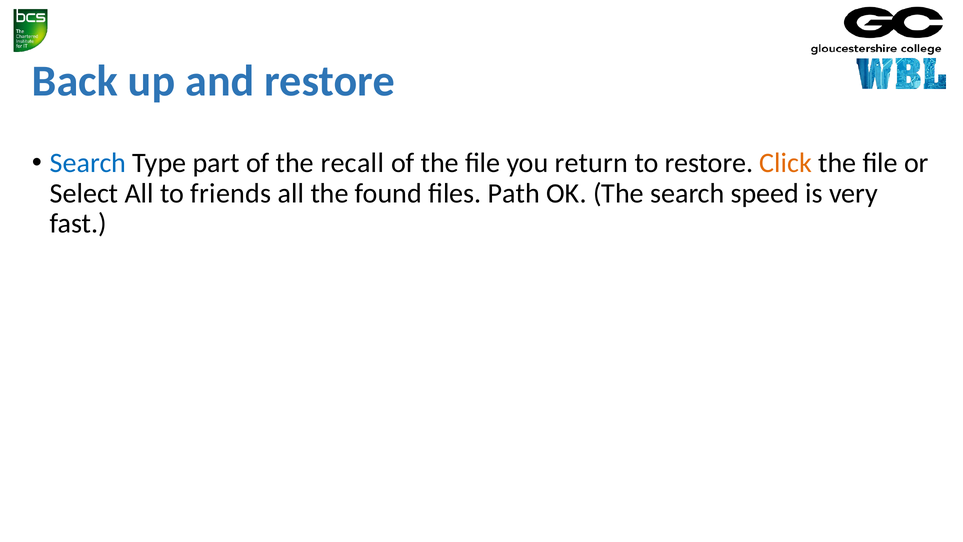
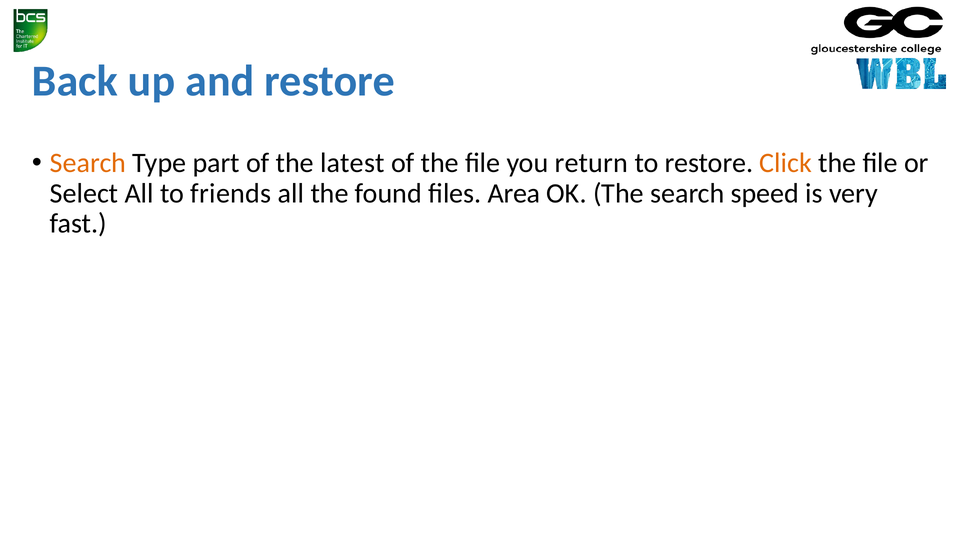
Search colour: blue -> orange (88, 163)
recall: recall -> latest (352, 163)
Path: Path -> Area (514, 193)
